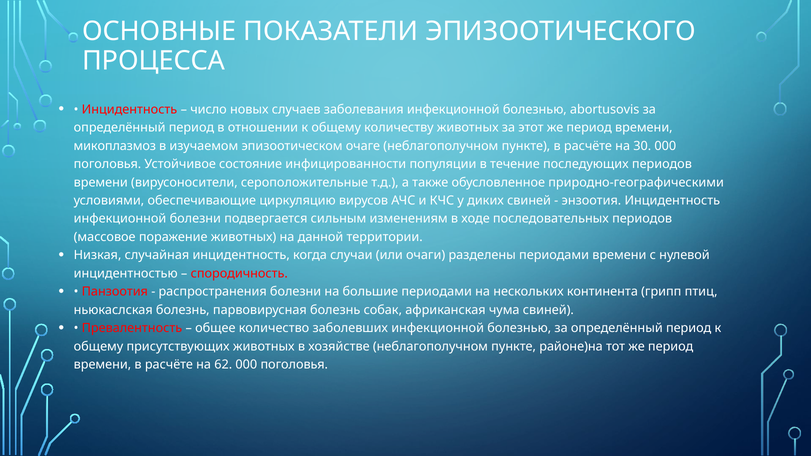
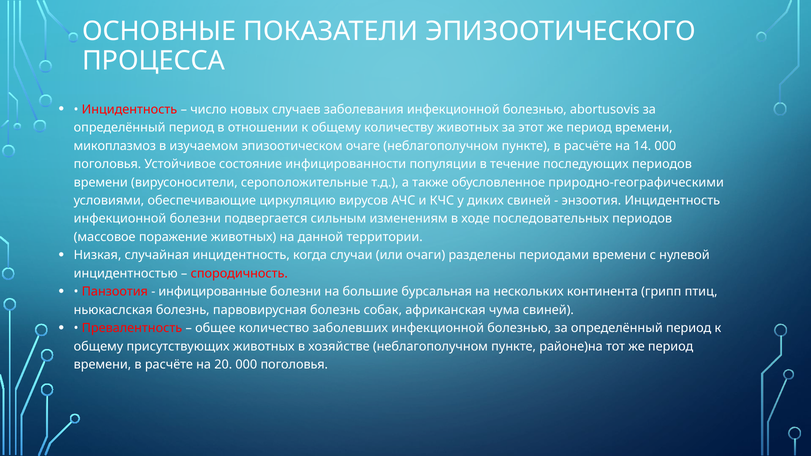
30: 30 -> 14 (642, 146)
распространения: распространения -> инфицированные (213, 292)
большие периодами: периодами -> бурсальная (437, 292)
62: 62 -> 20 (223, 365)
